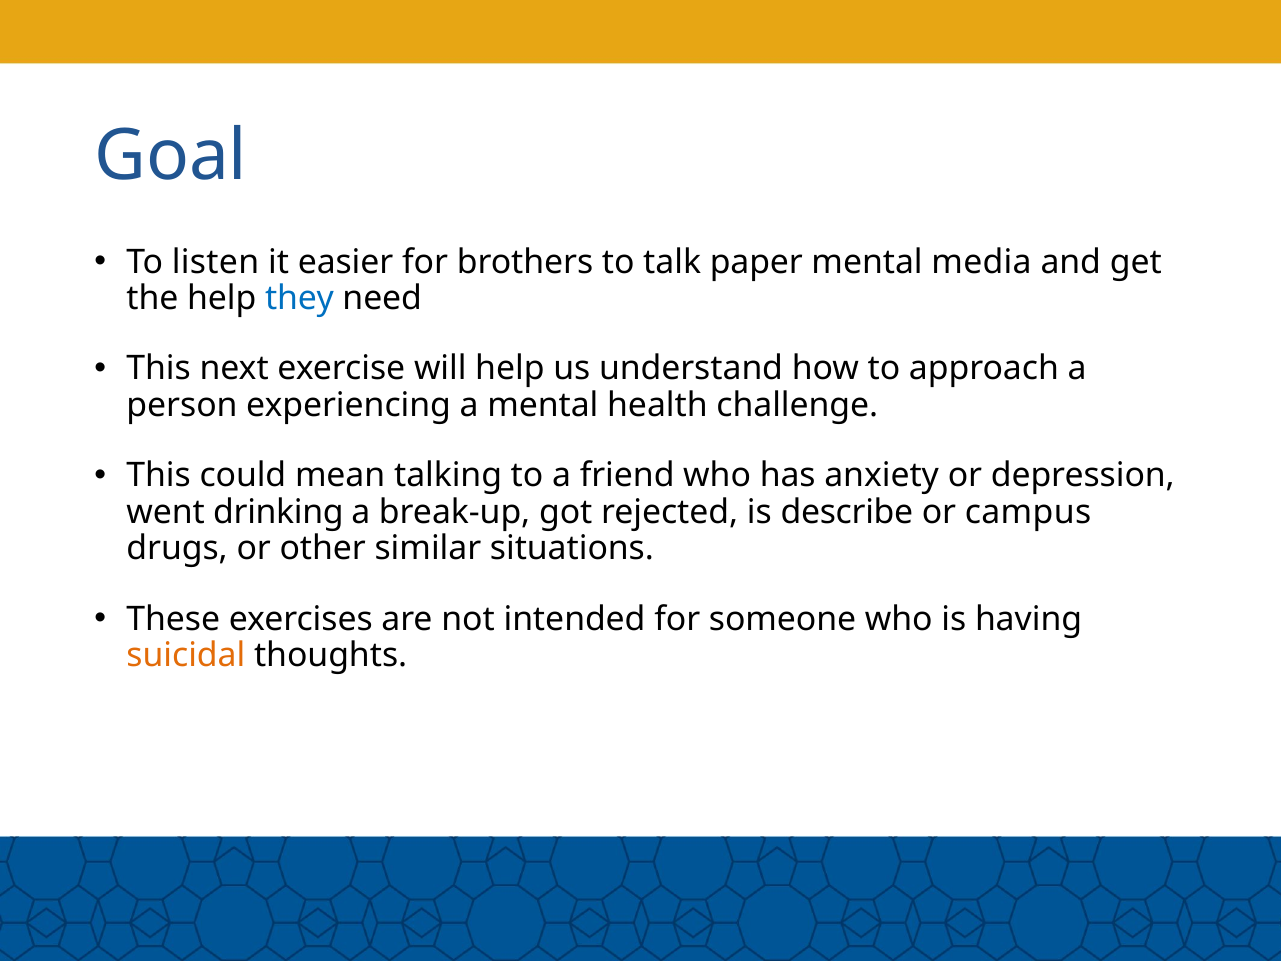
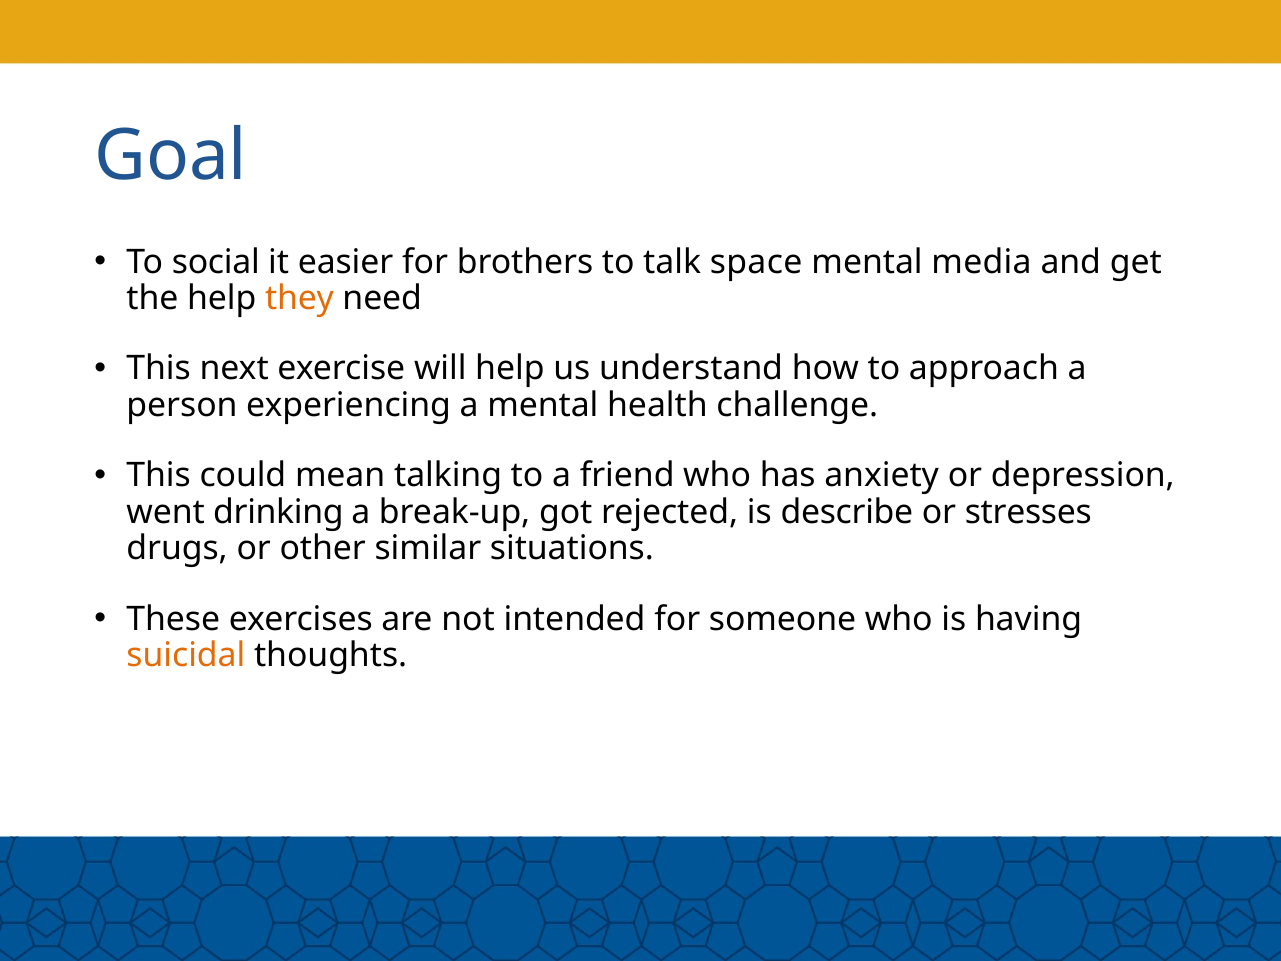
listen: listen -> social (216, 262)
paper: paper -> space (756, 262)
they colour: blue -> orange (300, 298)
campus: campus -> stresses (1028, 512)
